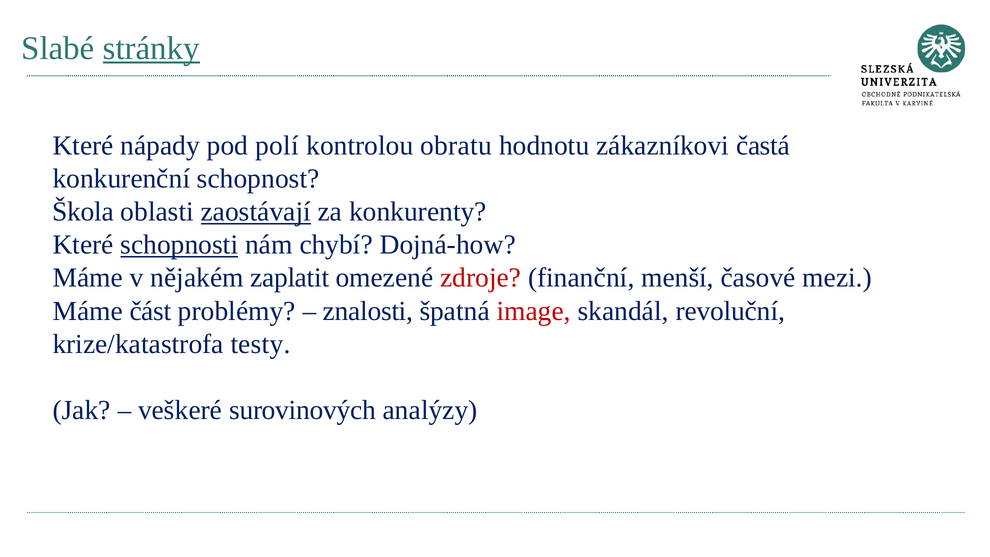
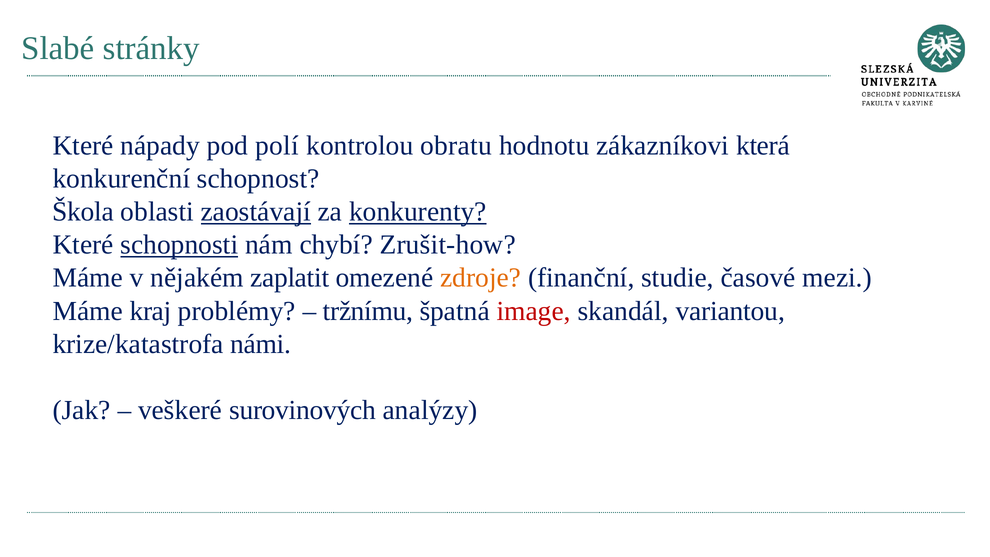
stránky underline: present -> none (151, 48)
častá: častá -> která (763, 146)
konkurenty underline: none -> present (418, 212)
Dojná-how: Dojná-how -> Zrušit-how (448, 245)
zdroje colour: red -> orange (481, 278)
menší: menší -> studie (677, 278)
část: část -> kraj (151, 311)
znalosti: znalosti -> tržnímu (368, 311)
revoluční: revoluční -> variantou (730, 311)
testy: testy -> námi (261, 344)
